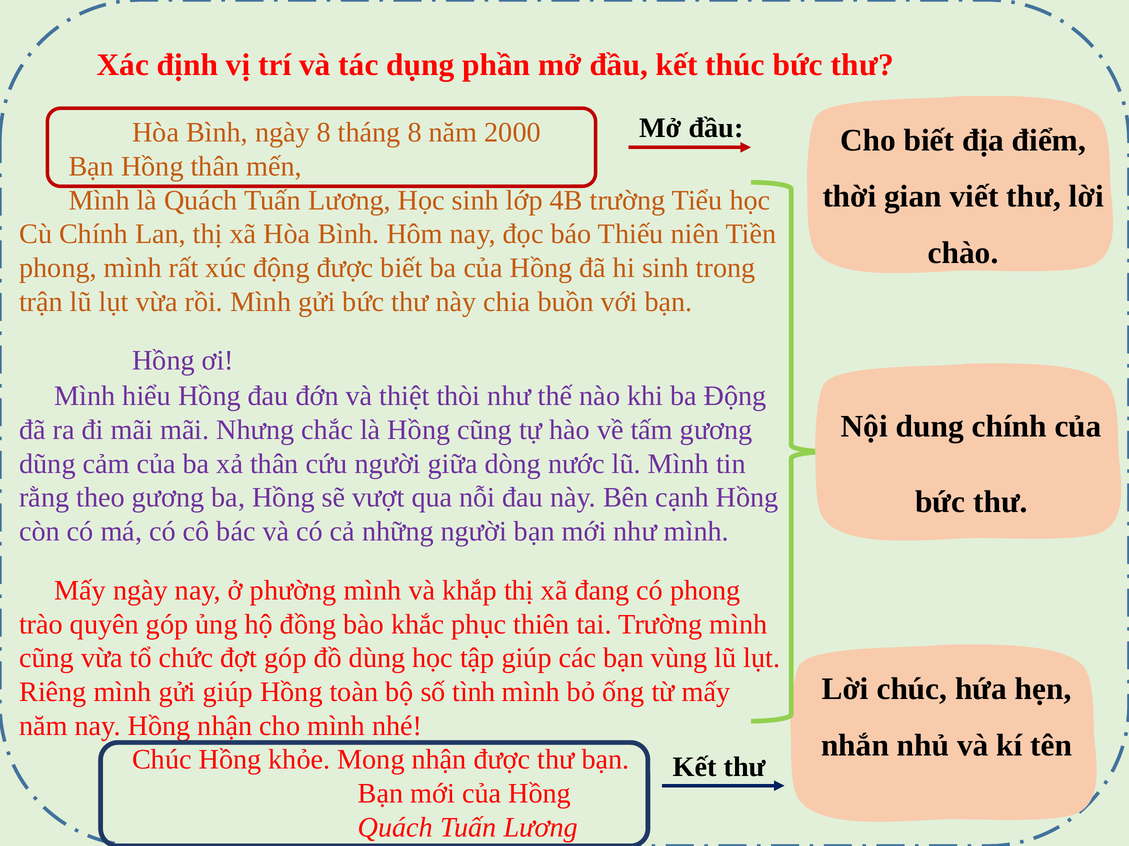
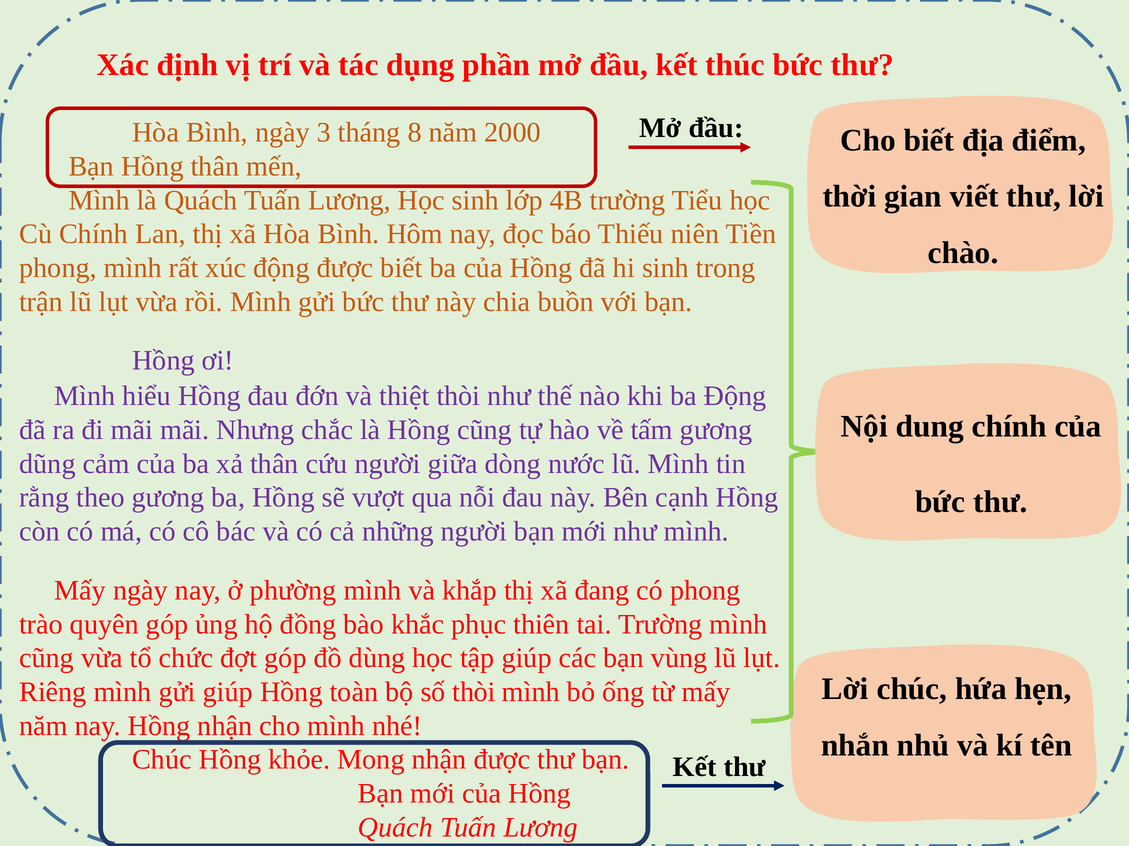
ngày 8: 8 -> 3 (324, 133)
số tình: tình -> thòi (474, 693)
